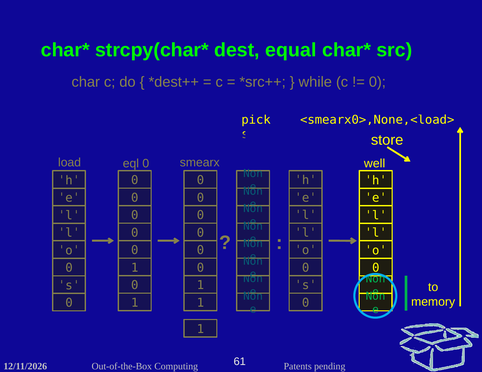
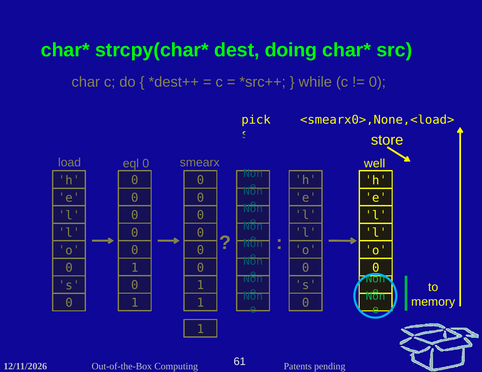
equal: equal -> doing (291, 50)
